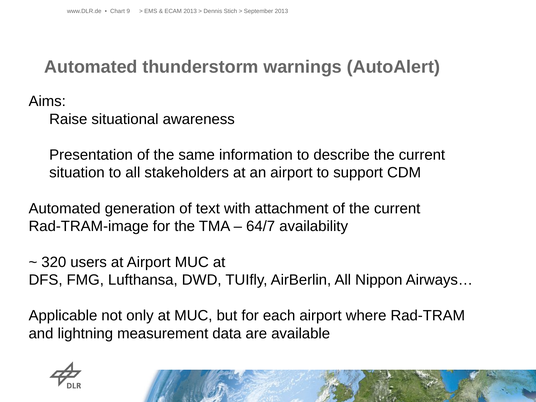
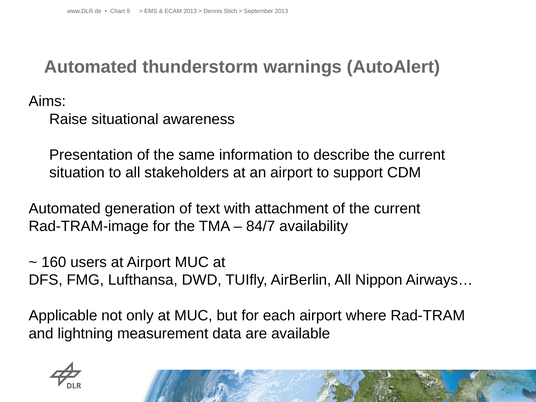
64/7: 64/7 -> 84/7 (261, 226)
320: 320 -> 160 (54, 262)
